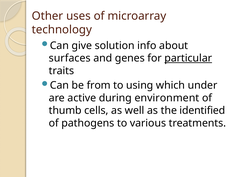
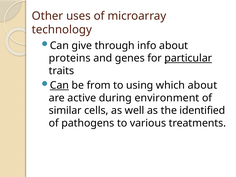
solution: solution -> through (115, 46)
surfaces: surfaces -> proteins (70, 58)
Can underline: none -> present (59, 85)
which under: under -> about (203, 85)
thumb: thumb -> similar (65, 110)
